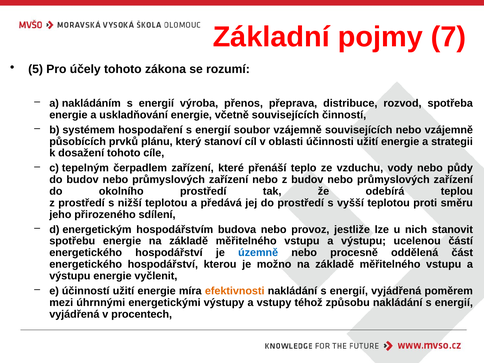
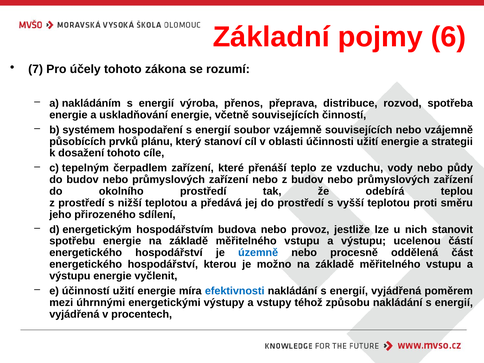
7: 7 -> 6 (448, 37)
5: 5 -> 7 (36, 69)
efektivnosti colour: orange -> blue (235, 291)
